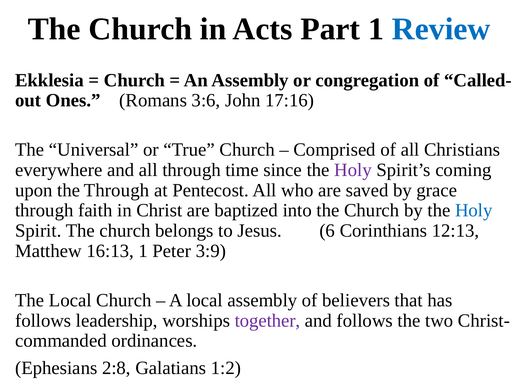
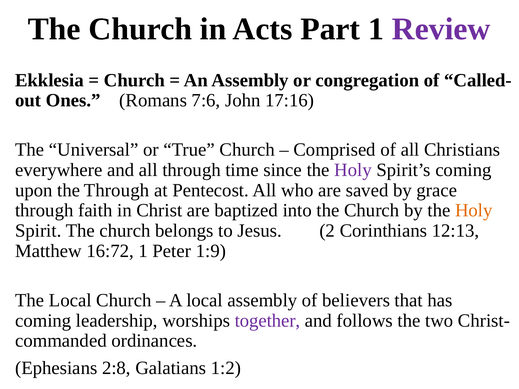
Review colour: blue -> purple (441, 29)
3:6: 3:6 -> 7:6 (206, 100)
Holy colour: blue -> orange (474, 211)
6: 6 -> 2 (327, 231)
16:13: 16:13 -> 16:72 (110, 251)
3:9: 3:9 -> 1:9 (211, 251)
follows: follows -> coming (43, 321)
